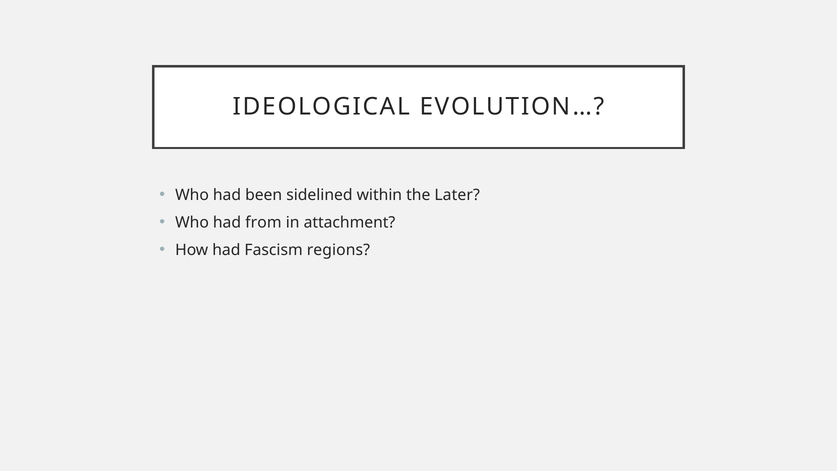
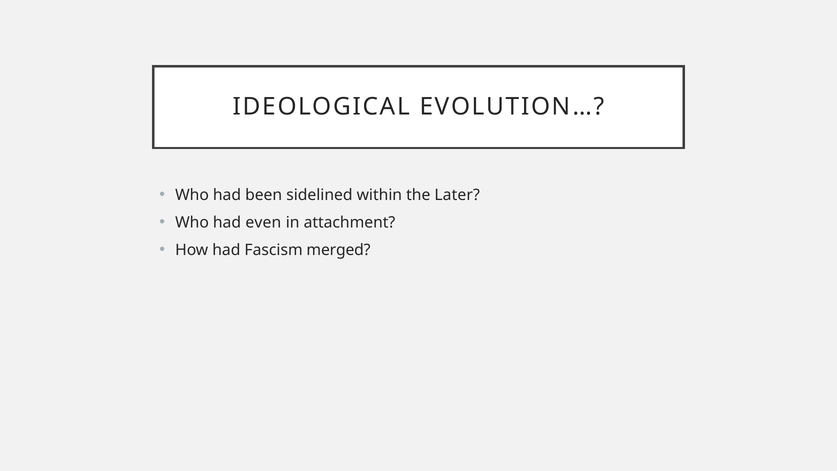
from: from -> even (263, 222)
regions: regions -> merged (339, 250)
